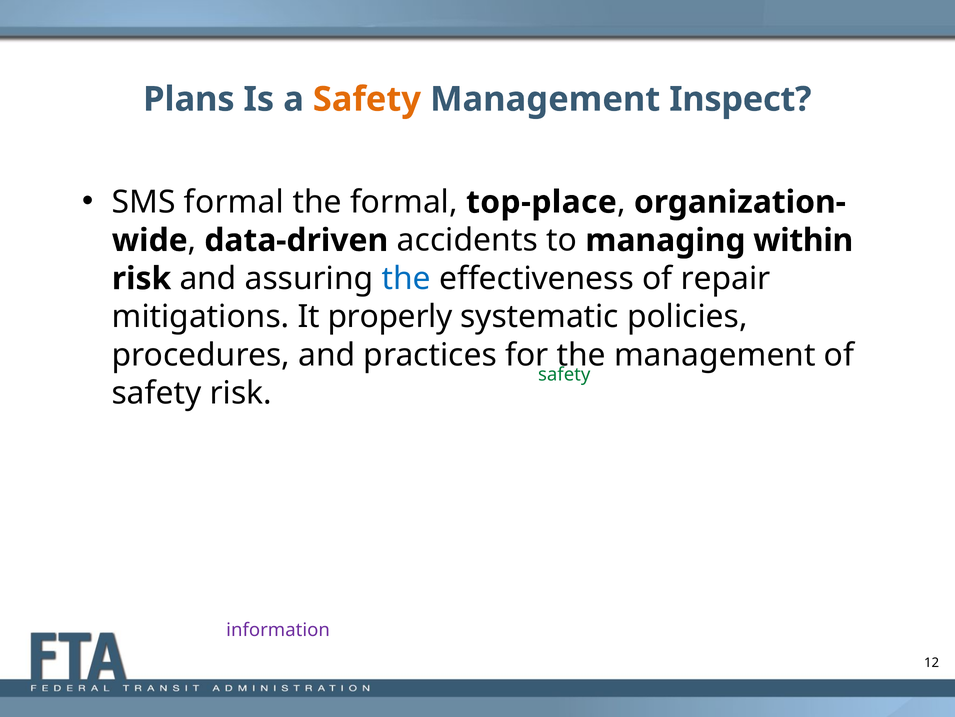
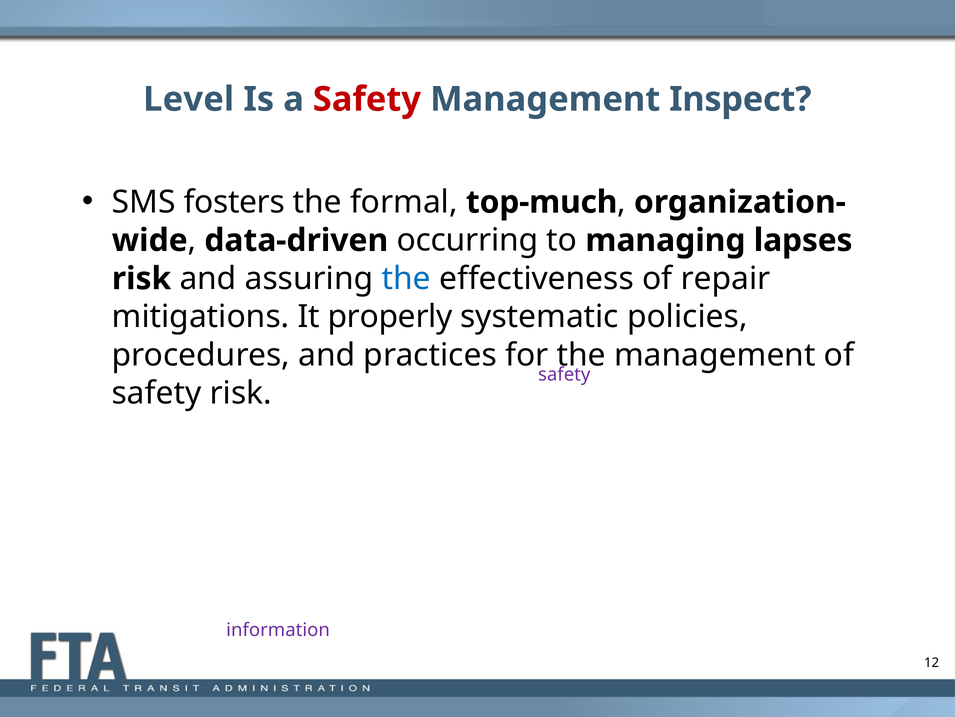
Plans: Plans -> Level (189, 99)
Safety colour: orange -> red (367, 99)
SMS formal: formal -> fosters (234, 202)
top-place: top-place -> top-much (542, 202)
accidents: accidents -> occurring (468, 240)
within: within -> lapses (803, 240)
safety colour: green -> purple (564, 374)
